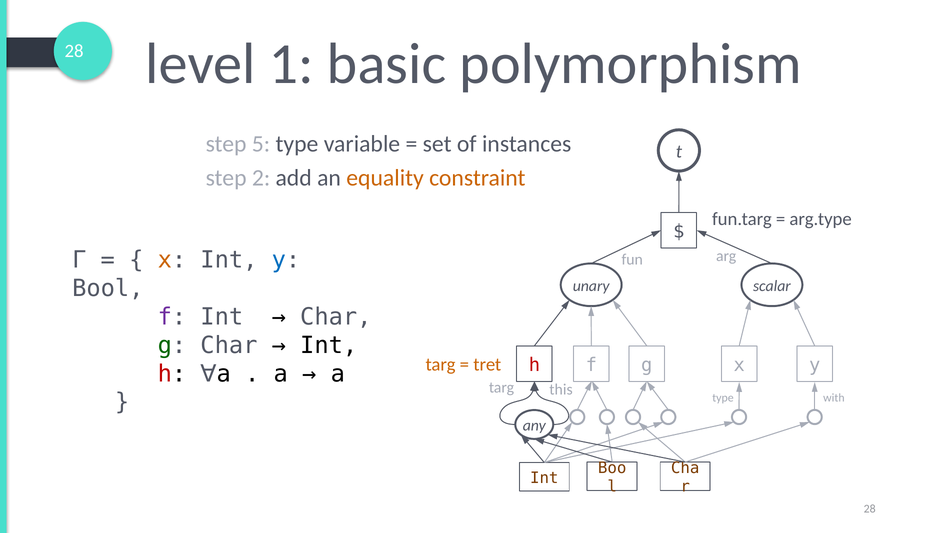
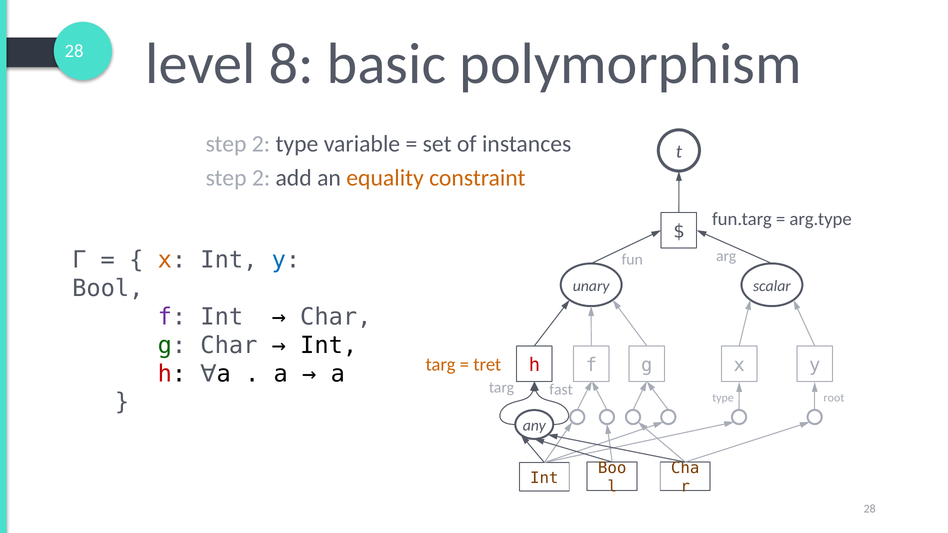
1: 1 -> 8 (291, 64)
5: 5 -> 2 (261, 144)
this: this -> fast (561, 390)
with: with -> root (834, 398)
